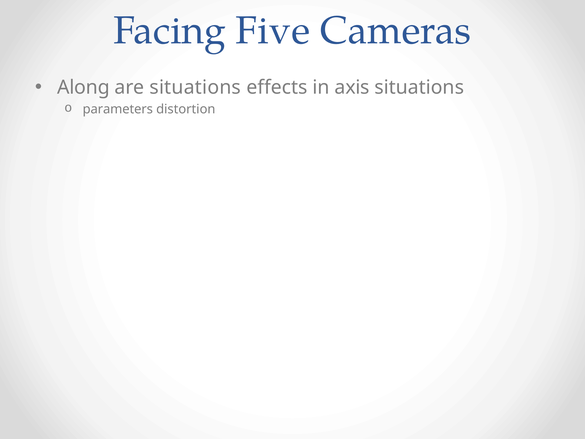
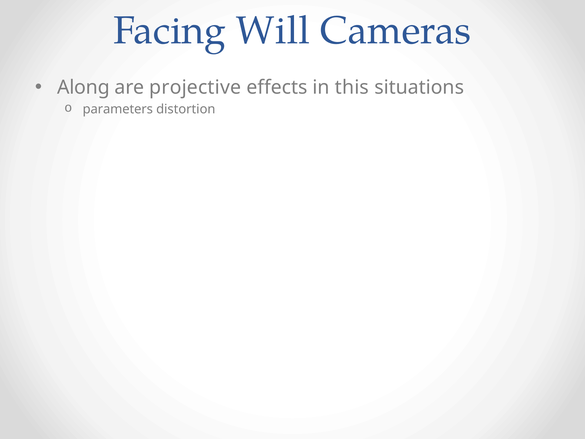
Five: Five -> Will (273, 31)
are situations: situations -> projective (195, 87)
axis: axis -> this (352, 87)
